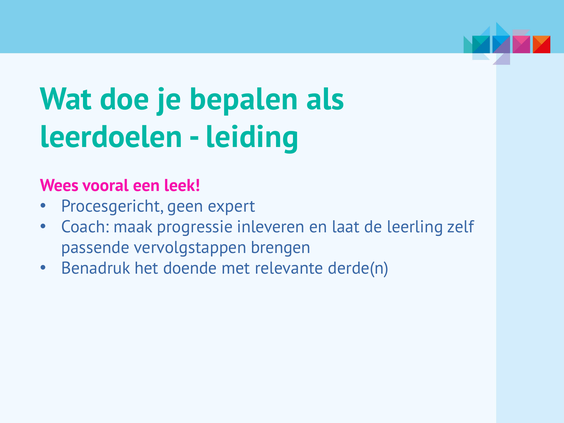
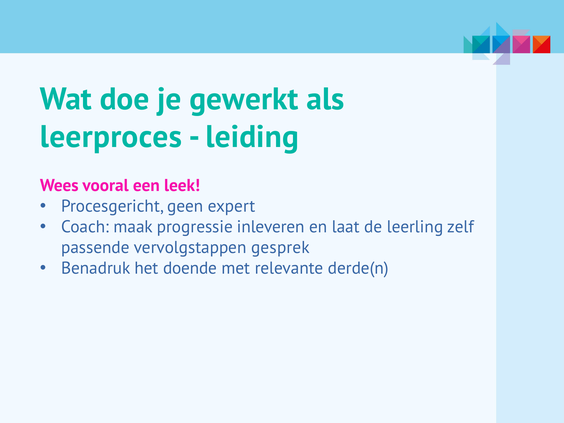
bepalen: bepalen -> gewerkt (244, 99)
leerdoelen: leerdoelen -> leerproces (111, 137)
brengen: brengen -> gesprek (280, 248)
